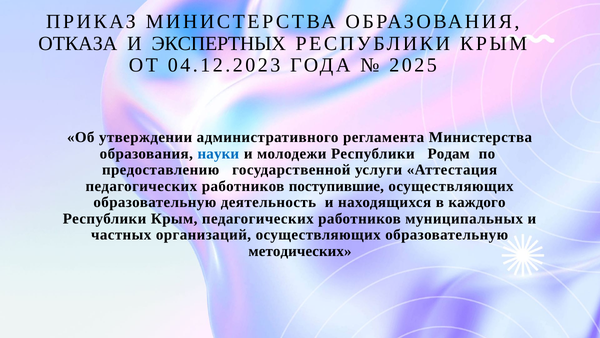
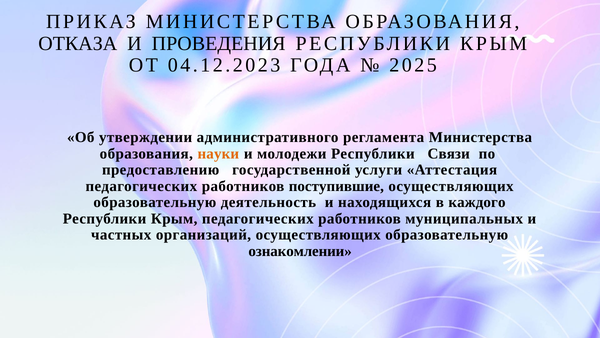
ЭКСПЕРТНЫХ: ЭКСПЕРТНЫХ -> ПРОВЕДЕНИЯ (219, 43)
науки colour: blue -> orange (218, 153)
Родам: Родам -> Связи (449, 153)
методических: методических -> ознакомлении (300, 251)
